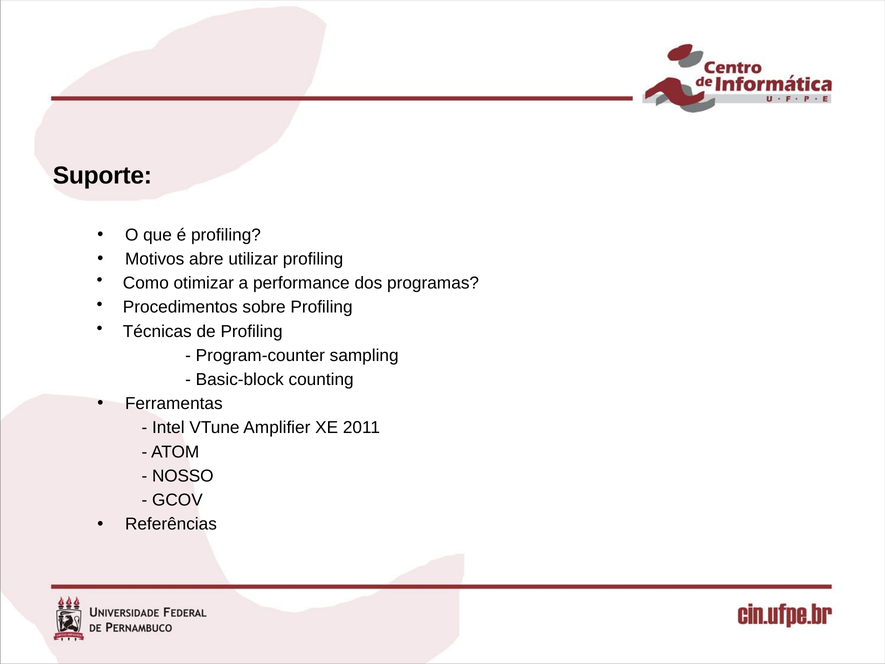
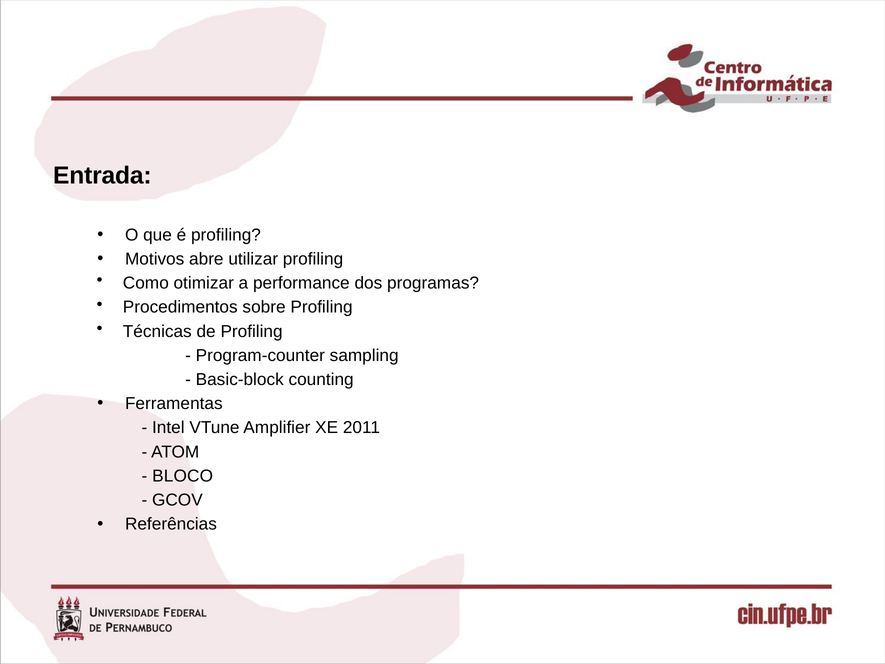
Suporte: Suporte -> Entrada (102, 176)
NOSSO: NOSSO -> BLOCO (183, 476)
